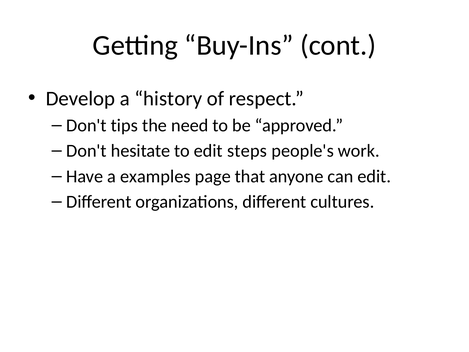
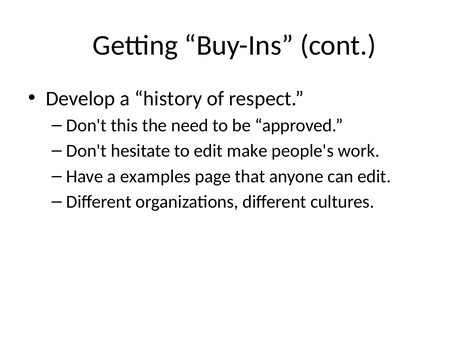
tips: tips -> this (124, 125)
steps: steps -> make (247, 151)
